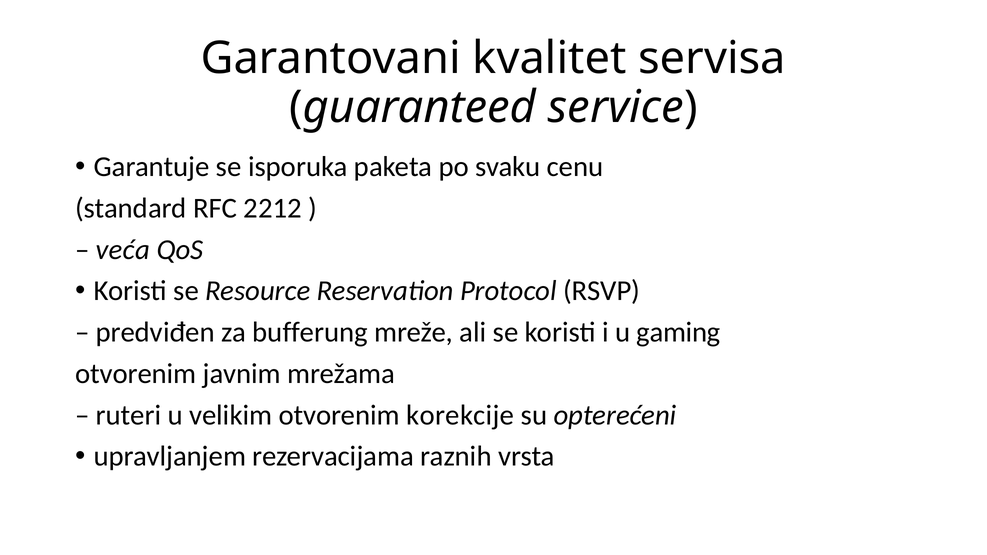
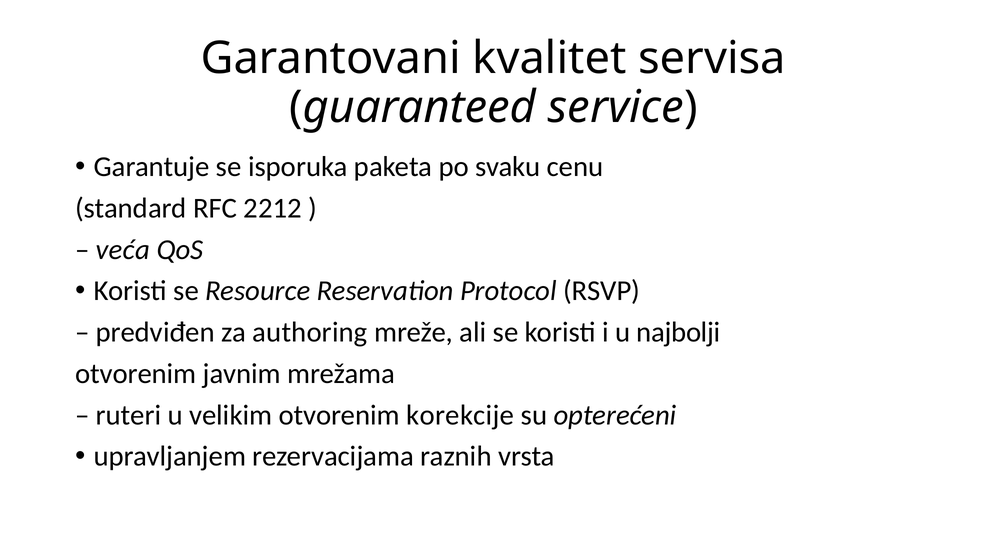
bufferung: bufferung -> authoring (310, 332)
gaming: gaming -> najbolji (678, 332)
